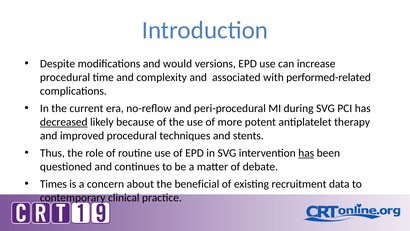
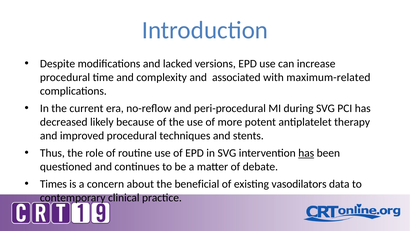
would: would -> lacked (178, 64)
performed-related: performed-related -> maximum-related (328, 77)
decreased underline: present -> none (64, 122)
recruitment: recruitment -> vasodilators (299, 184)
